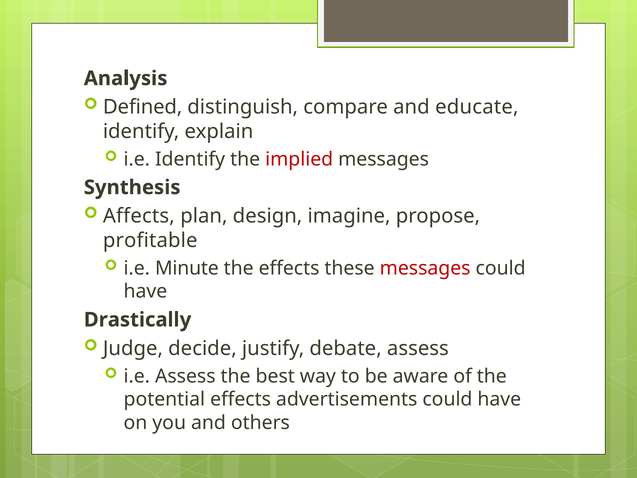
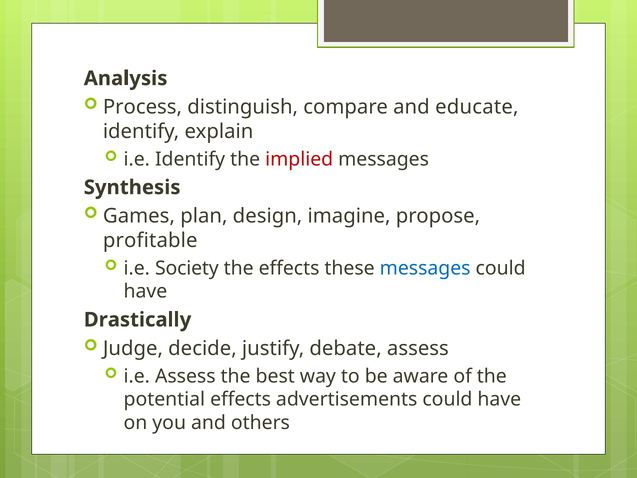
Defined: Defined -> Process (142, 107)
Affects: Affects -> Games (139, 216)
Minute: Minute -> Society (187, 268)
messages colour: red -> blue (425, 268)
